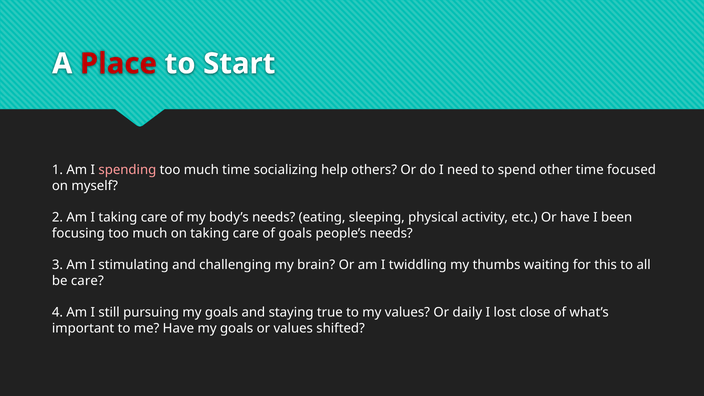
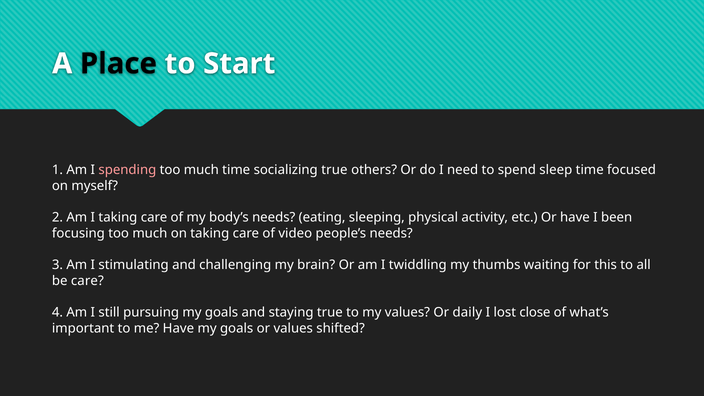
Place colour: red -> black (118, 64)
socializing help: help -> true (334, 170)
other: other -> sleep (556, 170)
of goals: goals -> video (295, 233)
